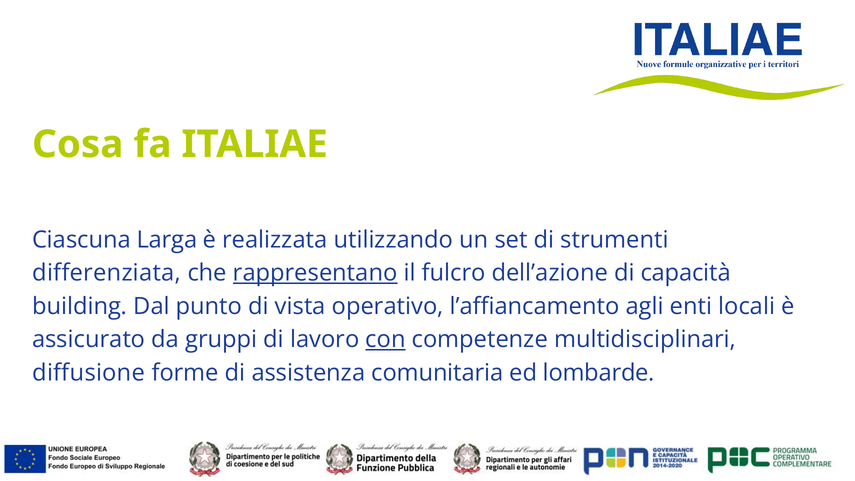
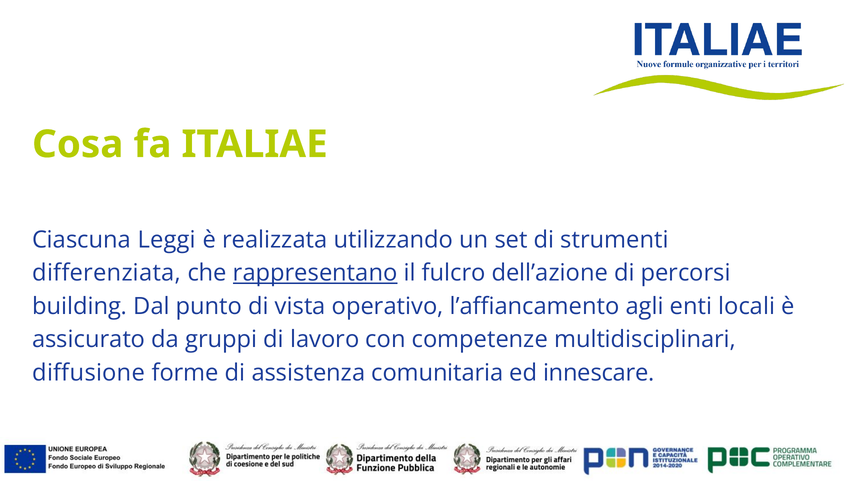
Larga: Larga -> Leggi (167, 240)
capacità: capacità -> percorsi (686, 273)
con underline: present -> none (386, 340)
lombarde: lombarde -> innescare (599, 373)
